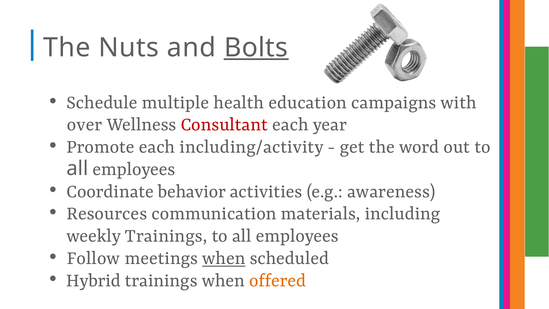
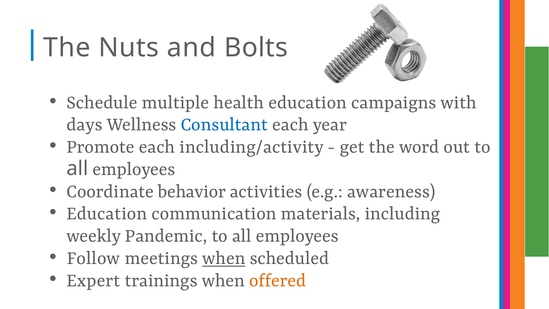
Bolts underline: present -> none (256, 48)
over: over -> days (85, 124)
Consultant colour: red -> blue (224, 124)
Resources: Resources -> Education (107, 213)
weekly Trainings: Trainings -> Pandemic (166, 235)
Hybrid: Hybrid -> Expert (93, 280)
